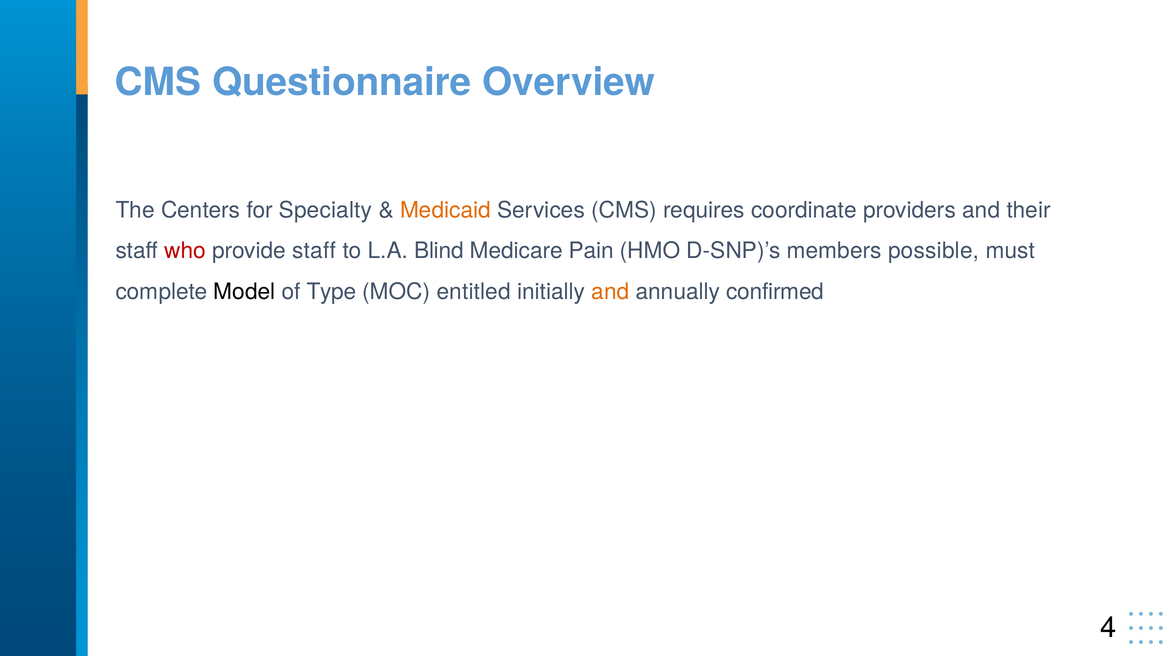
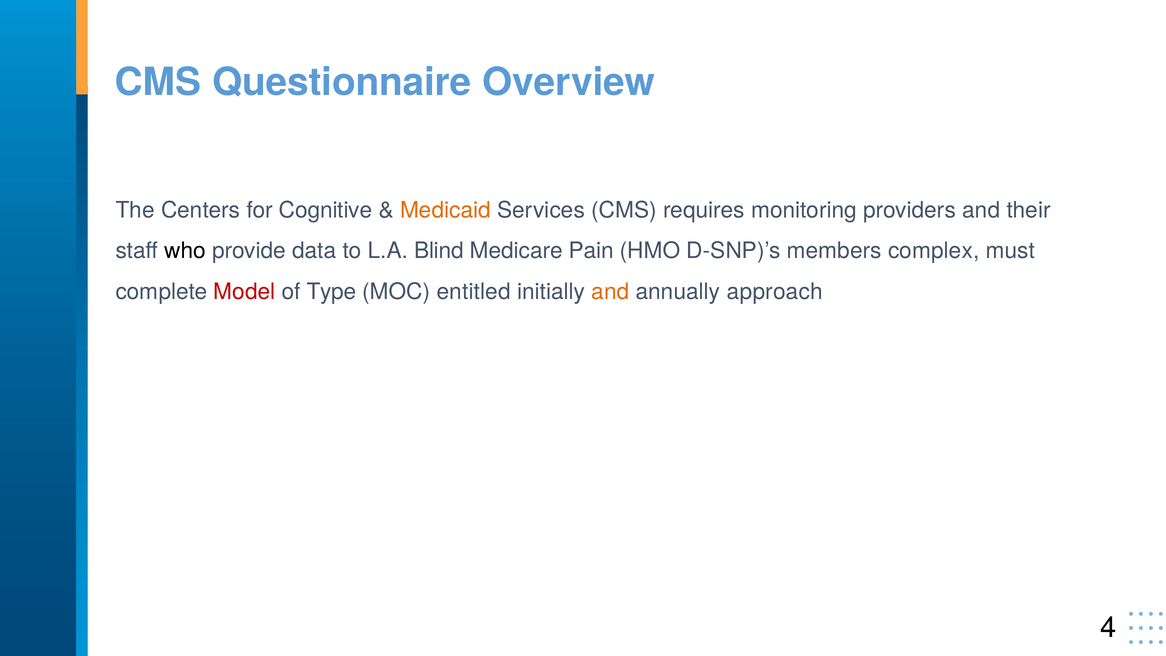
Specialty: Specialty -> Cognitive (326, 210)
coordinate: coordinate -> monitoring (804, 210)
who colour: red -> black (185, 251)
provide staff: staff -> data (314, 251)
possible: possible -> complex (934, 251)
Model colour: black -> red (244, 292)
confirmed: confirmed -> approach (775, 292)
